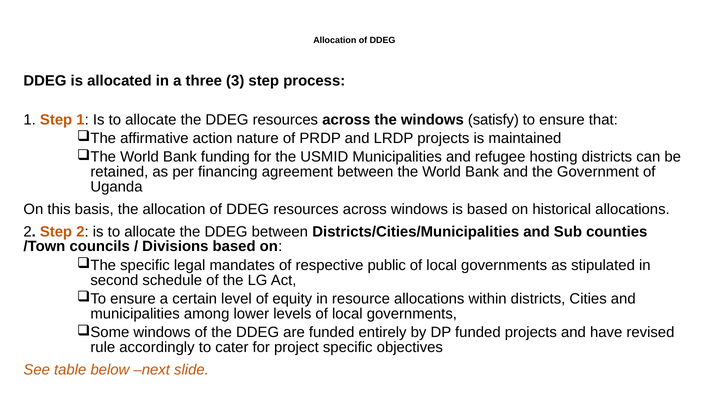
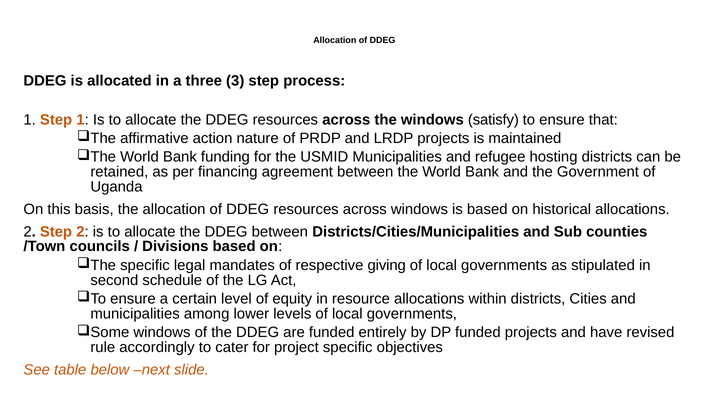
public: public -> giving (387, 265)
